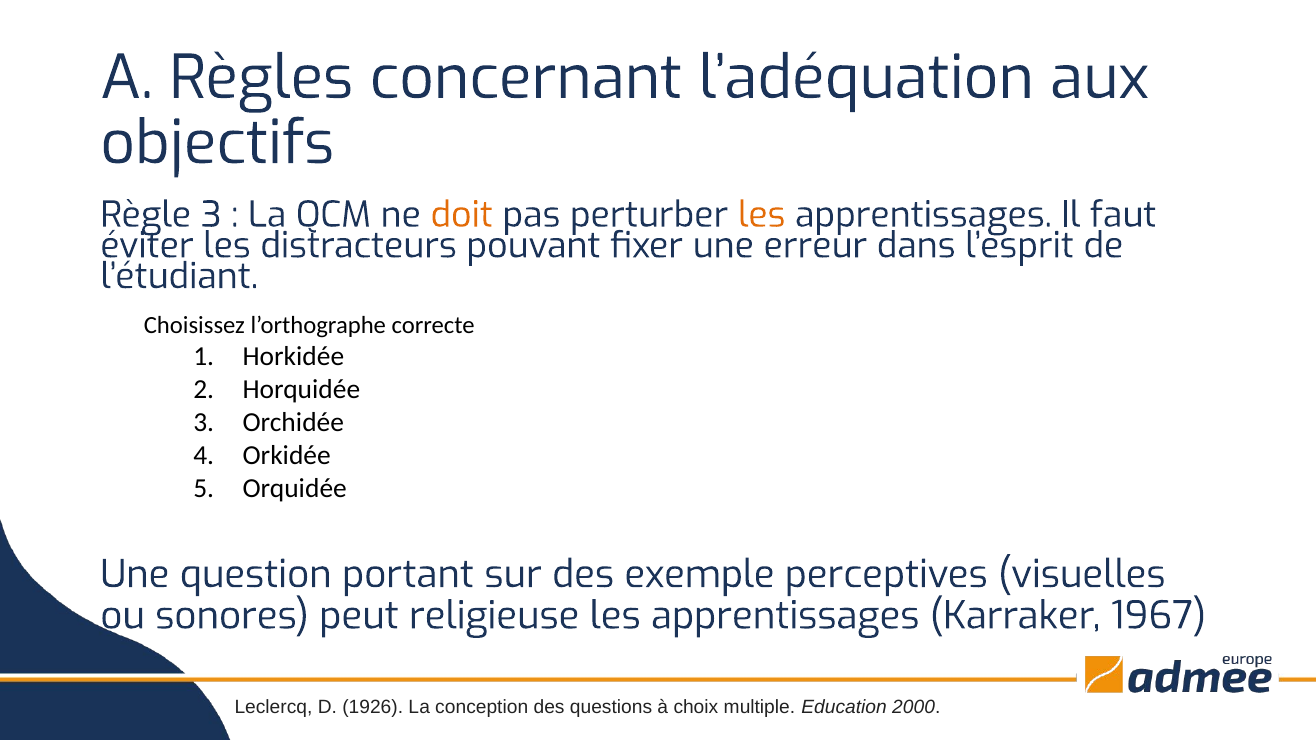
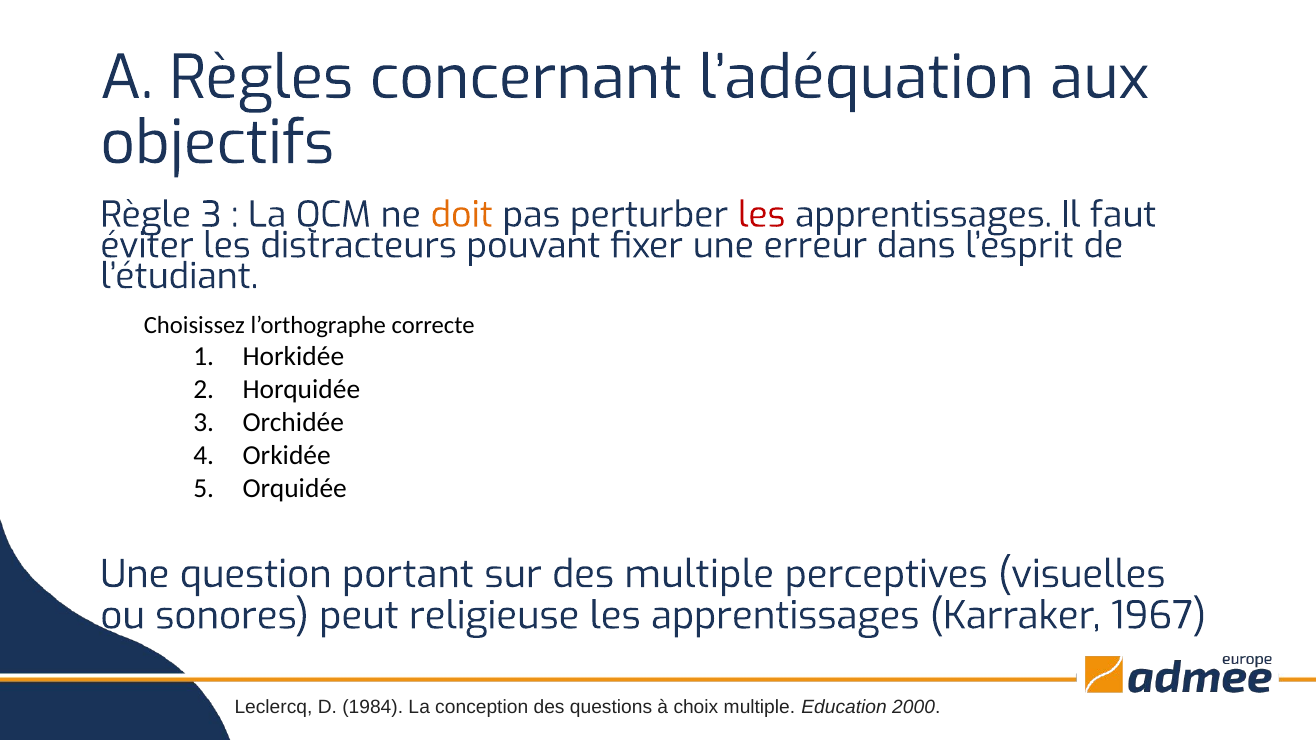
les colour: orange -> red (762, 215)
des exemple: exemple -> multiple (699, 575)
1926: 1926 -> 1984 (373, 707)
